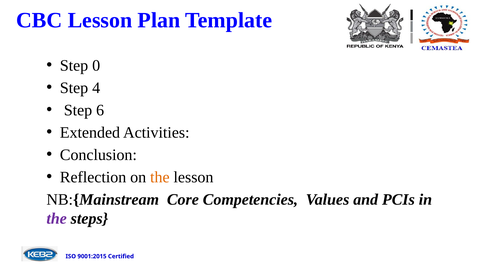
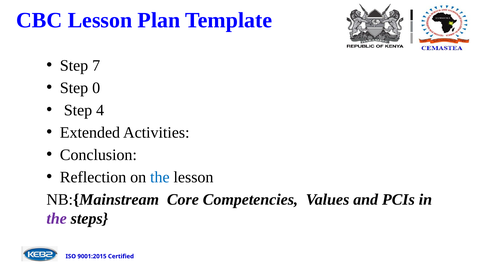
0: 0 -> 7 (96, 65)
4: 4 -> 0 (96, 88)
6: 6 -> 4 (100, 110)
the colour: orange -> blue (160, 177)
